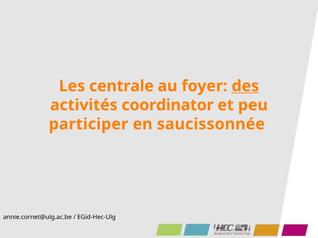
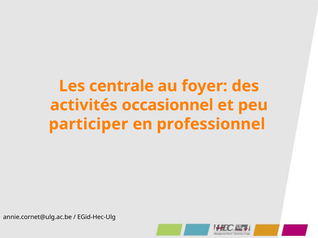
des underline: present -> none (245, 86)
coordinator: coordinator -> occasionnel (168, 105)
saucissonnée: saucissonnée -> professionnel (211, 124)
